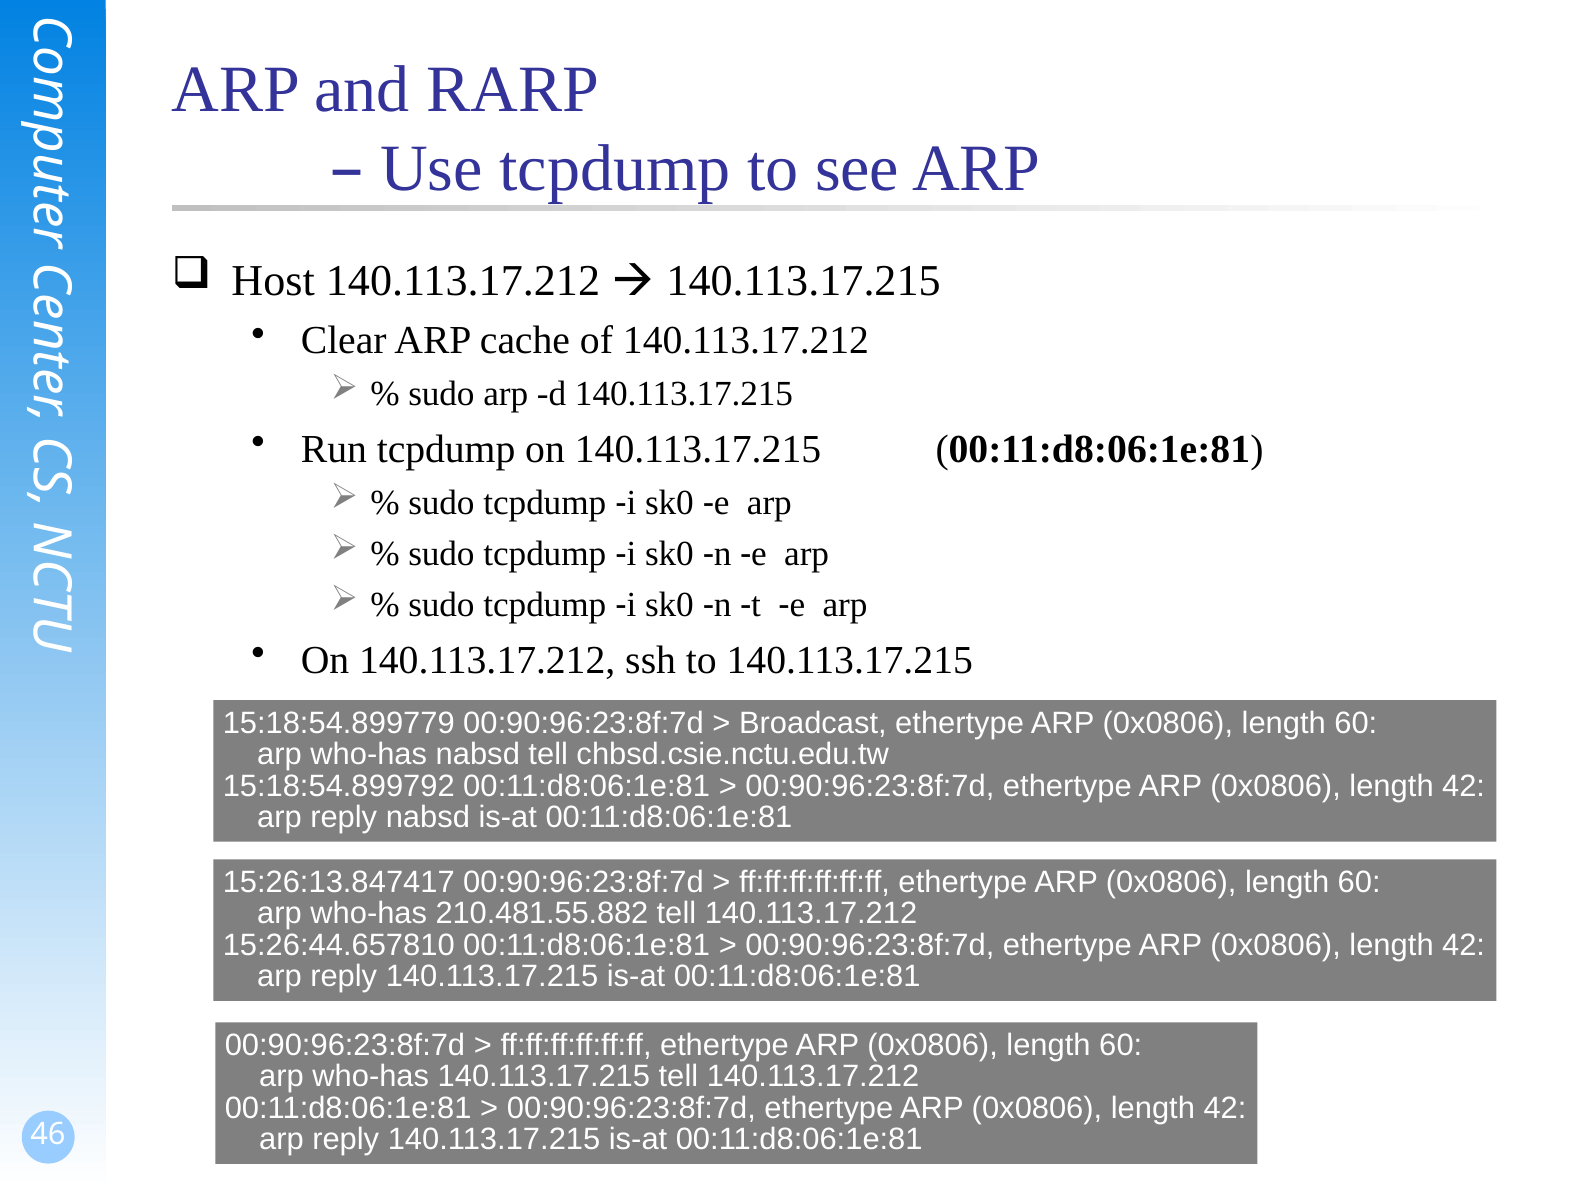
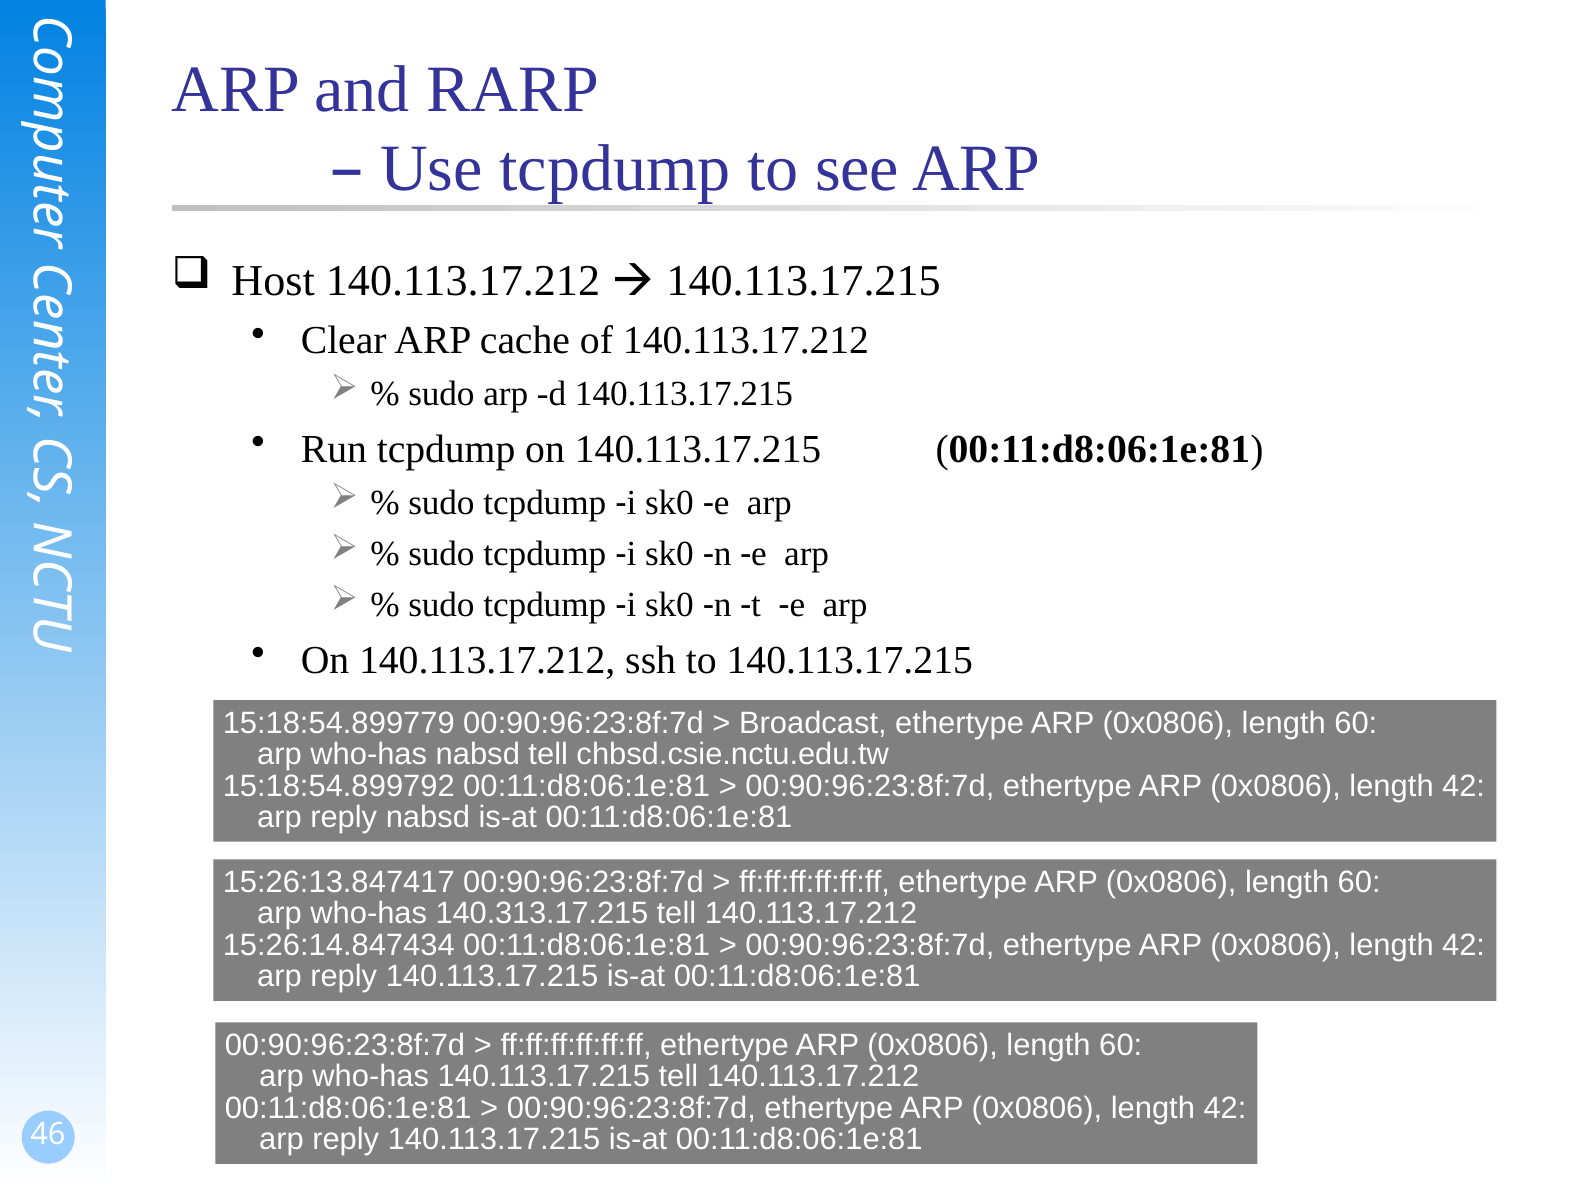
210.481.55.882: 210.481.55.882 -> 140.313.17.215 (542, 914)
15:26:44.657810: 15:26:44.657810 -> 15:26:14.847434 (339, 945)
